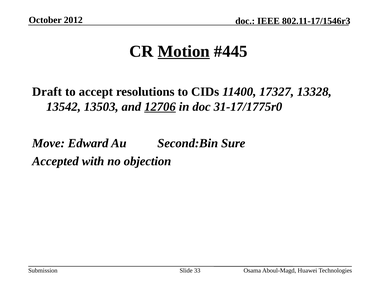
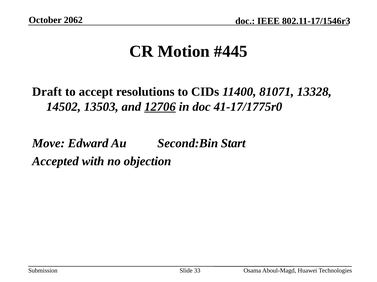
2012: 2012 -> 2062 (73, 20)
Motion underline: present -> none (184, 51)
17327: 17327 -> 81071 (277, 92)
13542: 13542 -> 14502 (64, 107)
31-17/1775r0: 31-17/1775r0 -> 41-17/1775r0 (248, 107)
Sure: Sure -> Start (233, 144)
